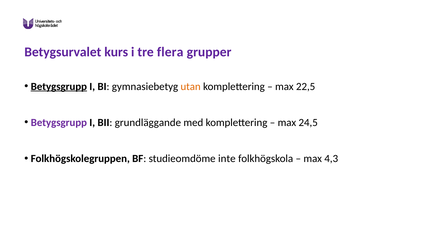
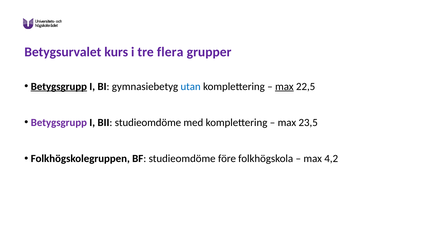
utan colour: orange -> blue (191, 86)
max underline: none -> present (284, 86)
BII grundläggande: grundläggande -> studieomdöme (148, 123)
24,5: 24,5 -> 23,5 (308, 123)
inte: inte -> före (227, 159)
4,3: 4,3 -> 4,2 (331, 159)
